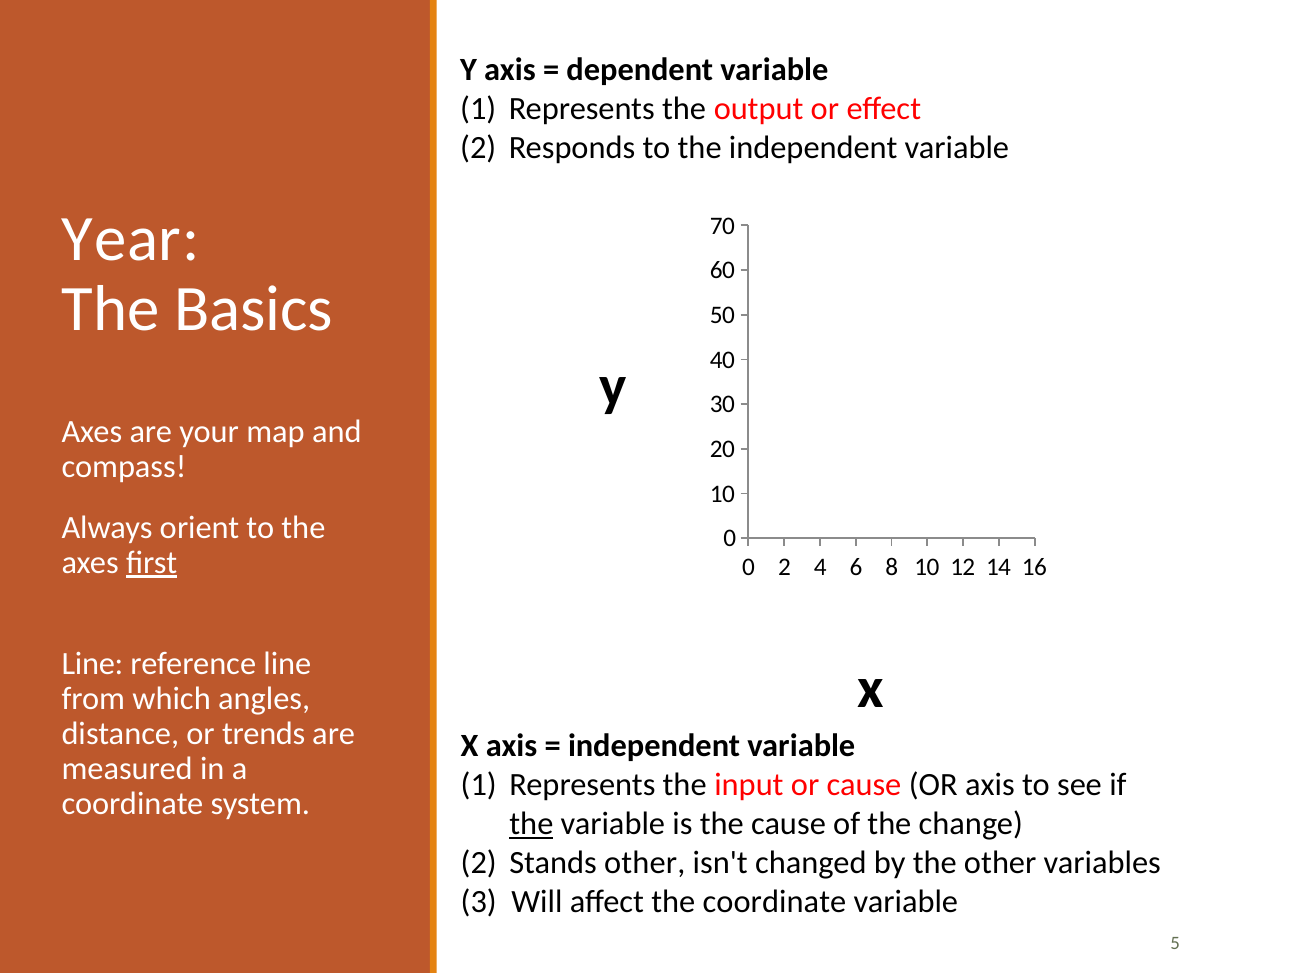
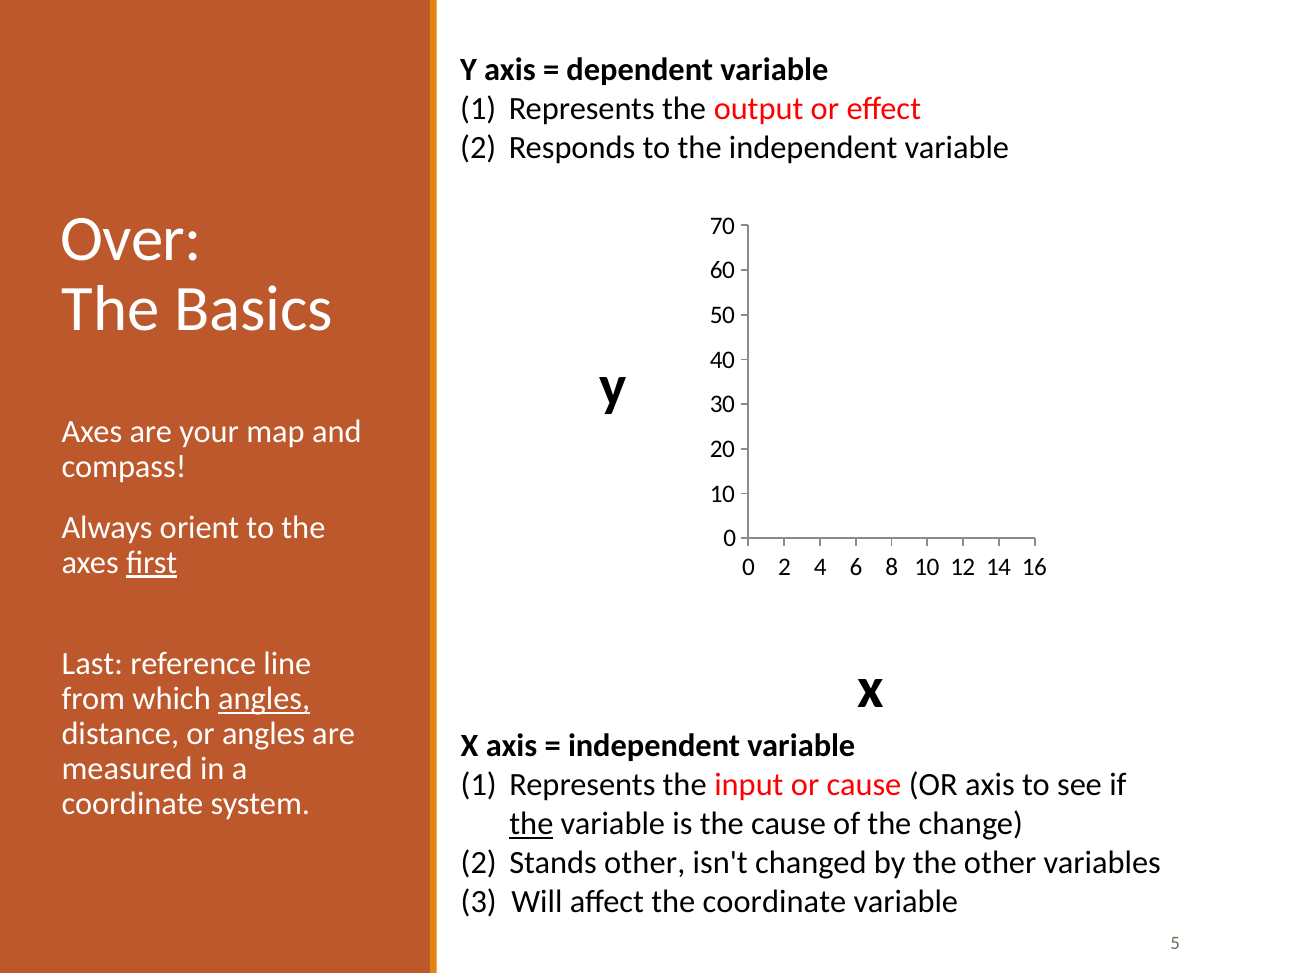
Year: Year -> Over (131, 239)
Line: Line -> Last (92, 663)
angles underline: none -> present (264, 698)
or trends: trends -> angles (264, 733)
